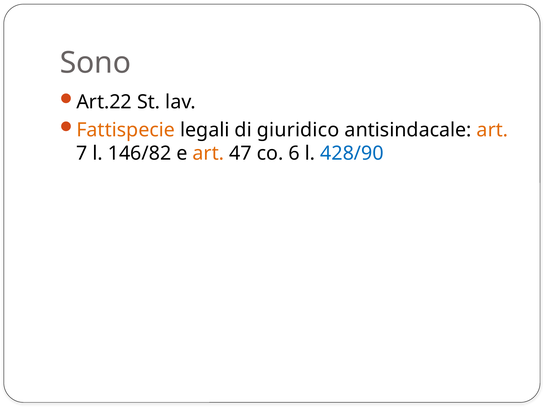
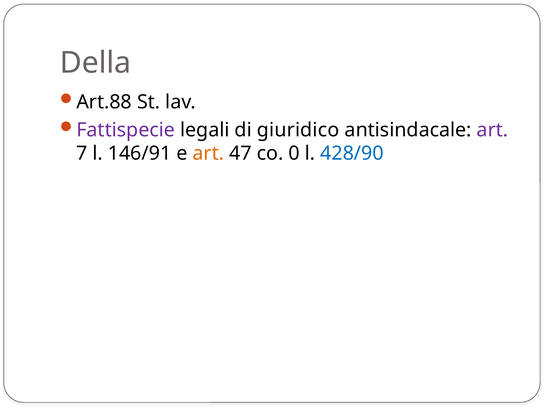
Sono: Sono -> Della (95, 63)
Art.22: Art.22 -> Art.88 (104, 102)
Fattispecie colour: orange -> purple (126, 130)
art colour: orange -> purple (492, 130)
146/82: 146/82 -> 146/91 (140, 153)
6: 6 -> 0 (294, 153)
